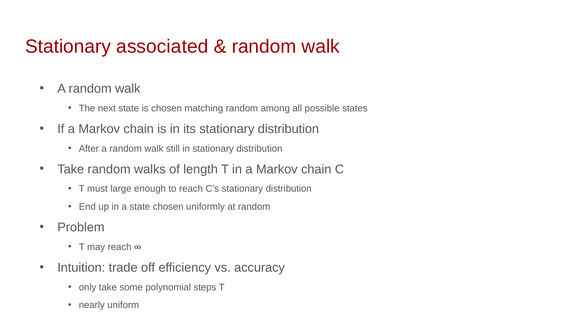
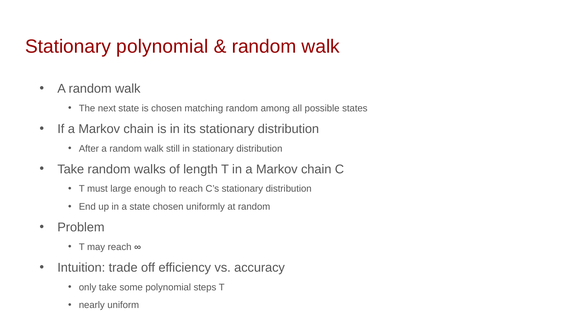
Stationary associated: associated -> polynomial (162, 46)
